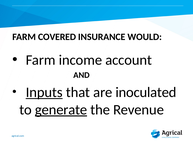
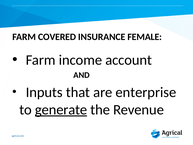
WOULD: WOULD -> FEMALE (145, 37)
Inputs underline: present -> none (44, 92)
inoculated: inoculated -> enterprise (146, 92)
